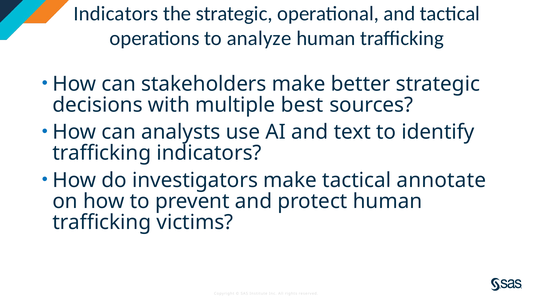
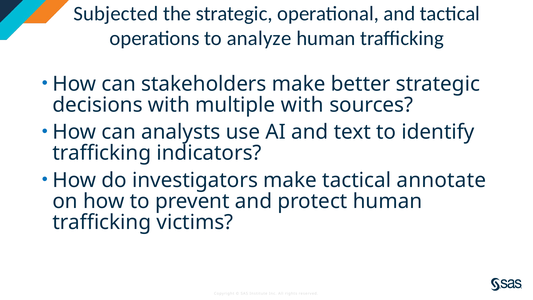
Indicators: Indicators -> Subjected (116, 13)
multiple best: best -> with (302, 105)
